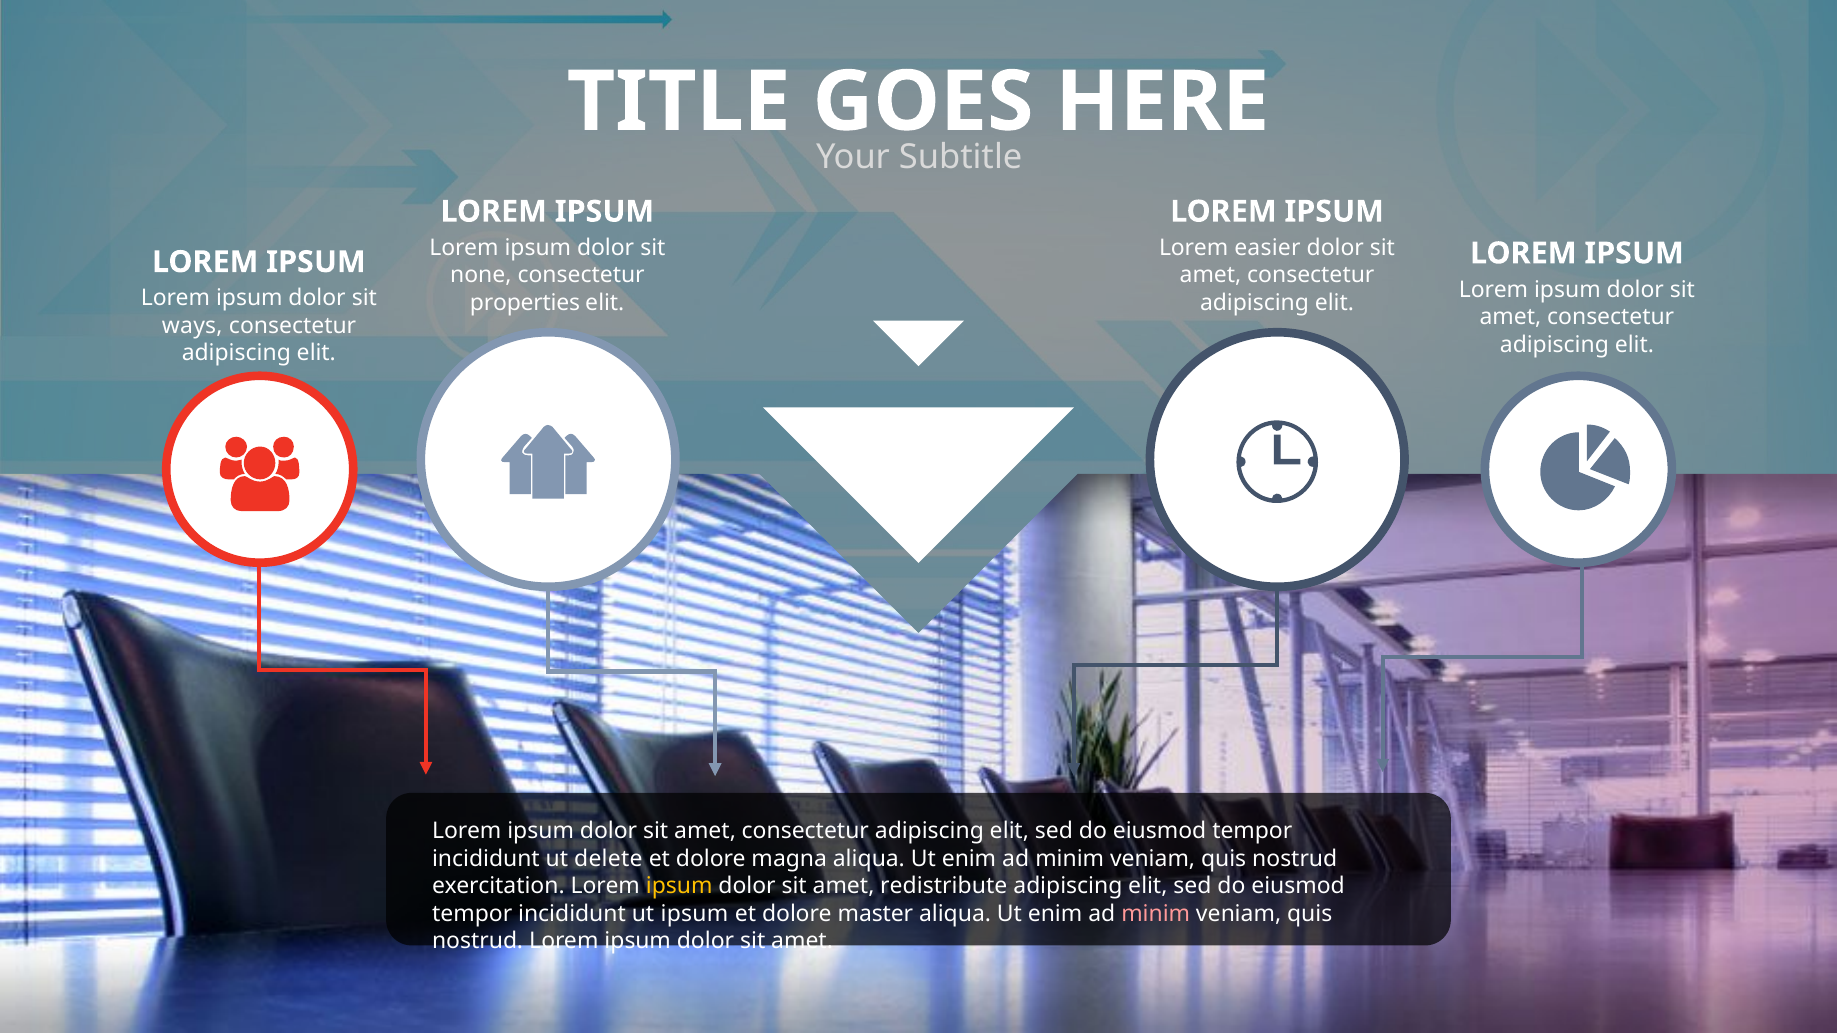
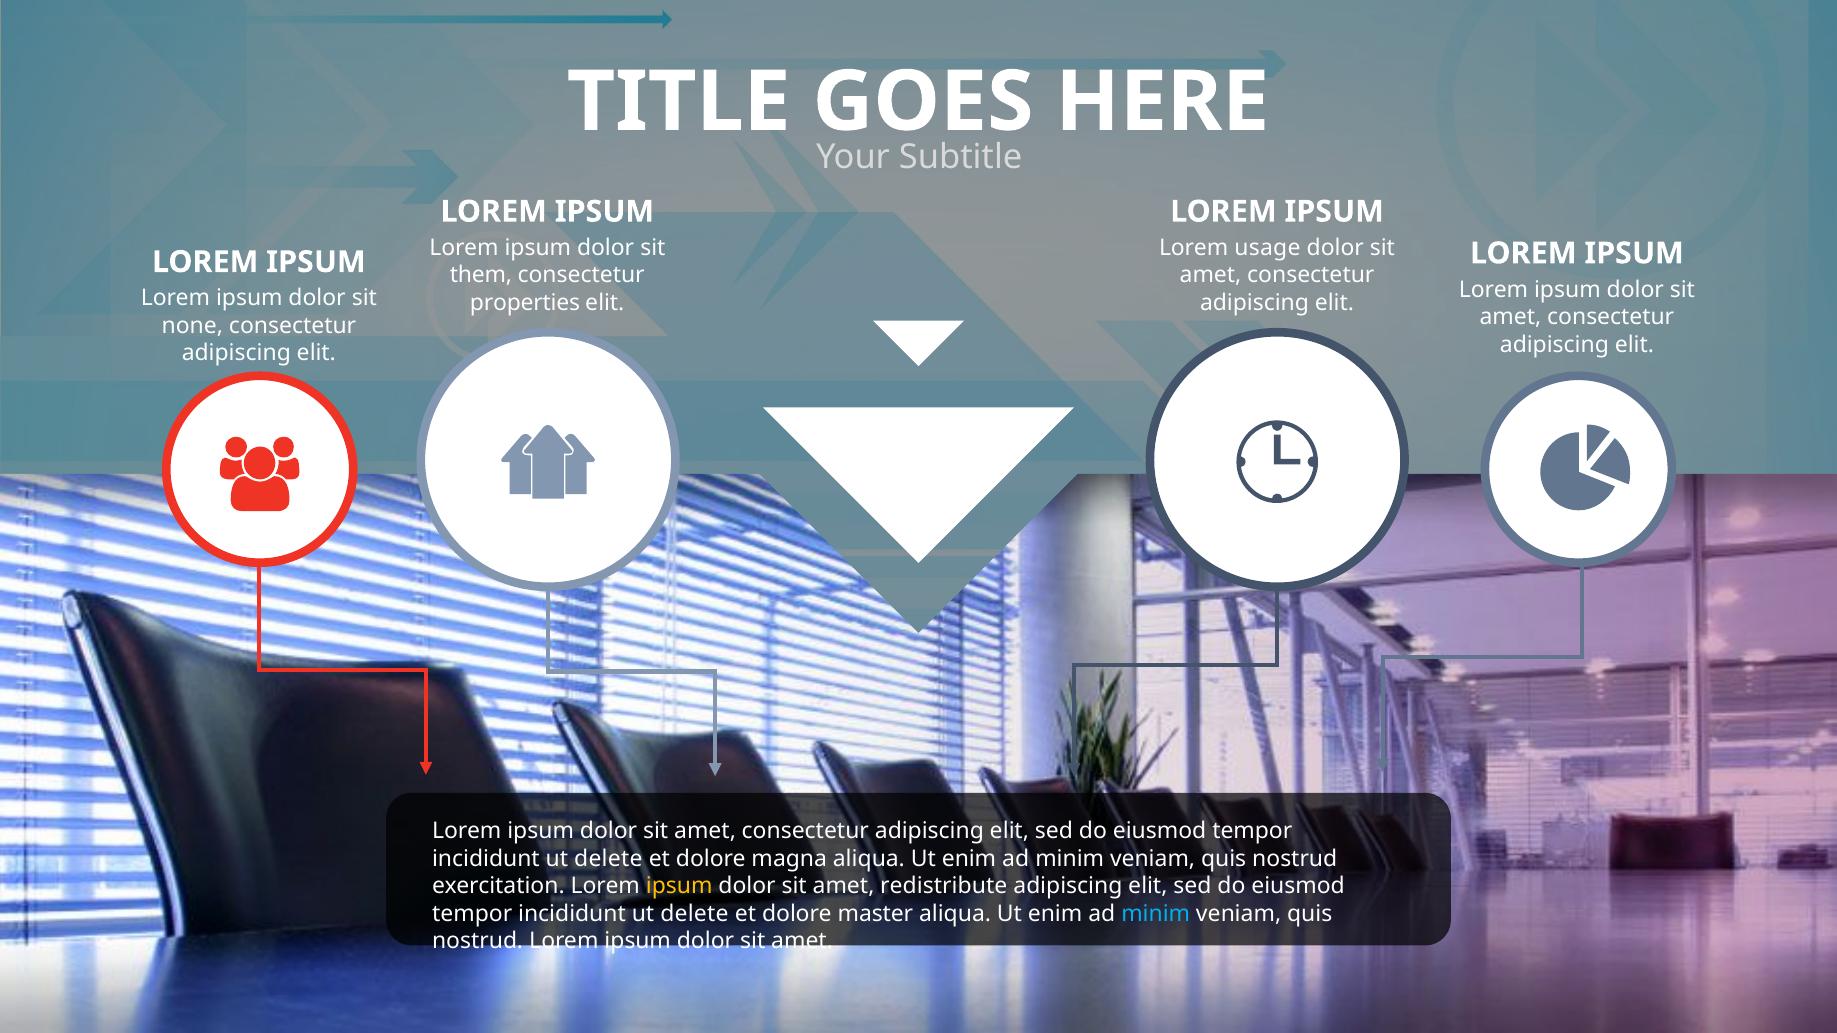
easier: easier -> usage (1267, 248)
none: none -> them (481, 275)
ways: ways -> none (192, 326)
ipsum: ipsum -> delete (694, 914)
minim colour: pink -> light blue (1156, 914)
